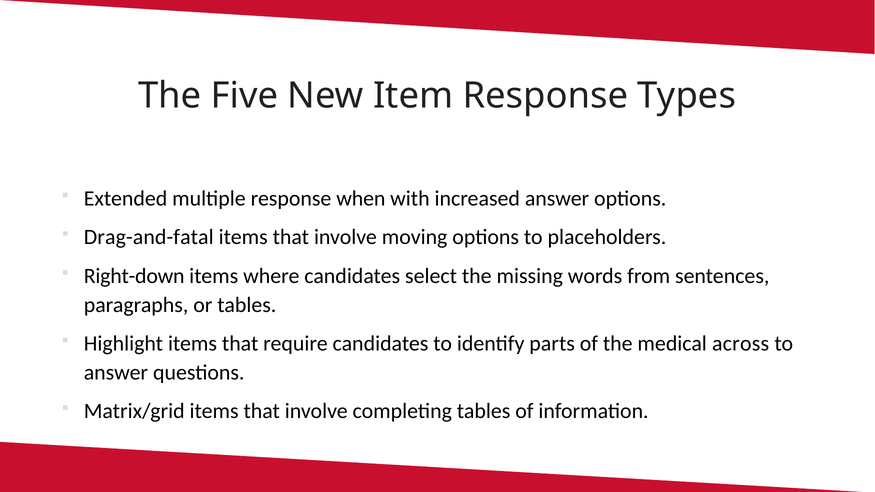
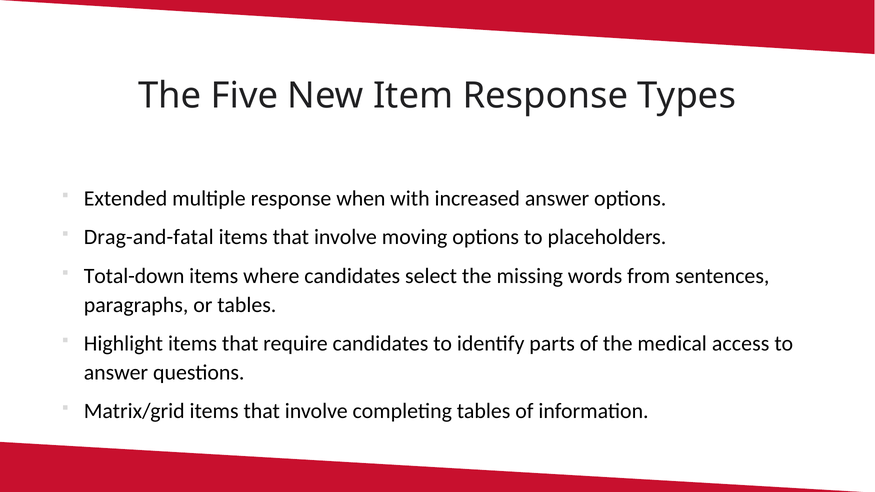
Right-down: Right-down -> Total-down (134, 276)
across: across -> access (741, 344)
